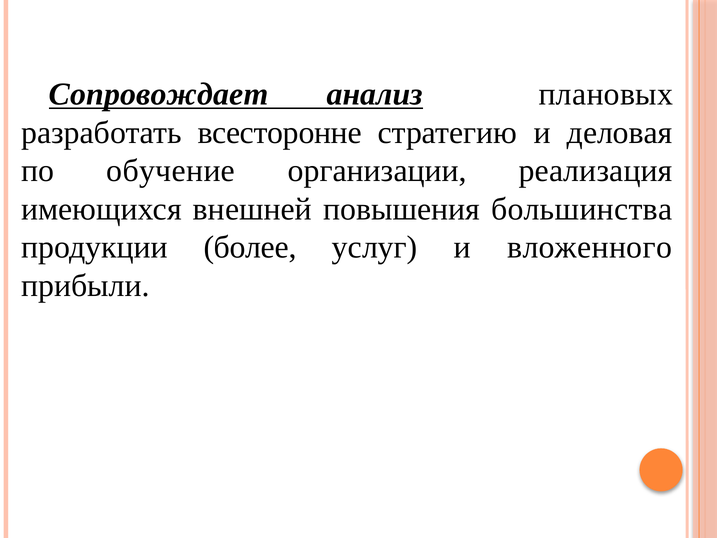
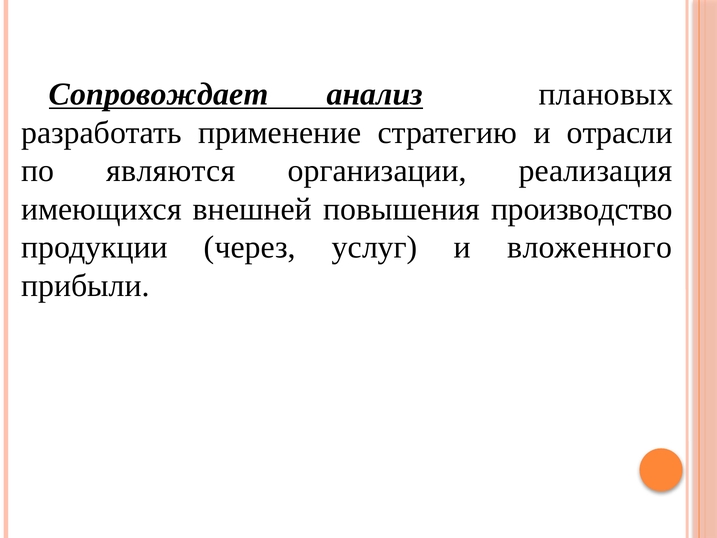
всесторонне: всесторонне -> применение (280, 133)
деловая: деловая -> отрасли (620, 133)
обучение: обучение -> являются (171, 171)
большинства: большинства -> производство (582, 209)
более: более -> через (250, 247)
